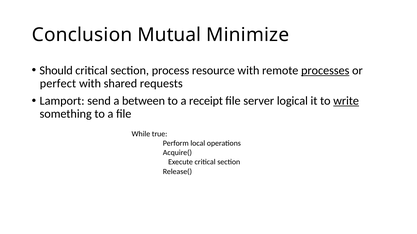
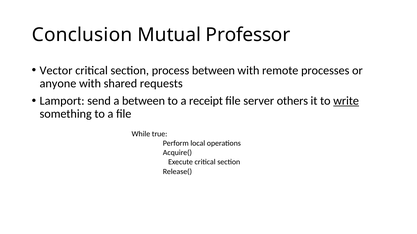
Minimize: Minimize -> Professor (248, 35)
Should: Should -> Vector (56, 71)
process resource: resource -> between (213, 71)
processes underline: present -> none (325, 71)
perfect: perfect -> anyone (58, 84)
logical: logical -> others (292, 101)
